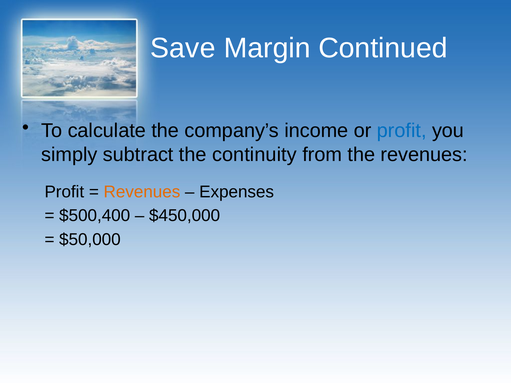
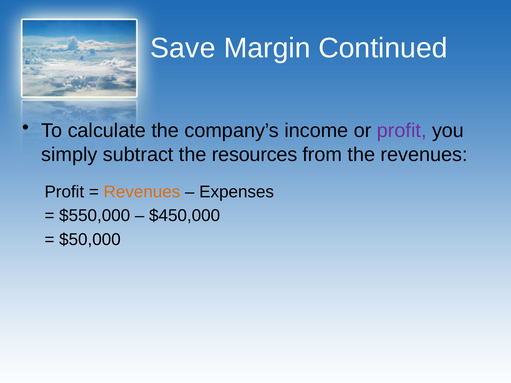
profit colour: blue -> purple (402, 131)
continuity: continuity -> resources (255, 155)
$500,400: $500,400 -> $550,000 (95, 216)
